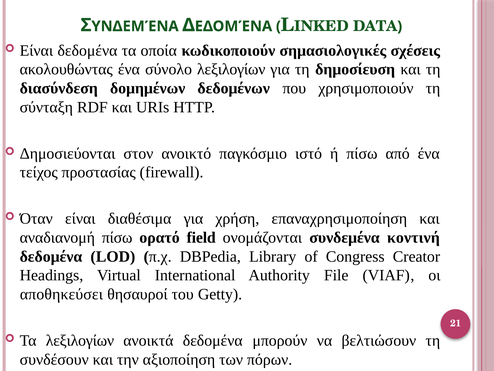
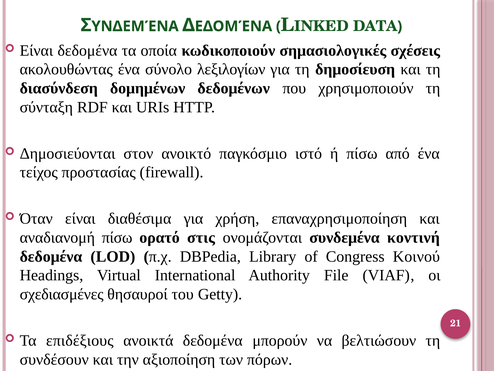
field: field -> στις (201, 237)
Creator: Creator -> Κοινού (416, 256)
αποθηκεύσει: αποθηκεύσει -> σχεδιασμένες (62, 294)
Τα λεξιλογίων: λεξιλογίων -> επιδέξιους (80, 340)
